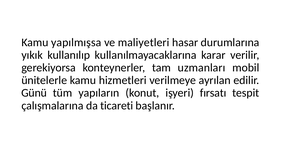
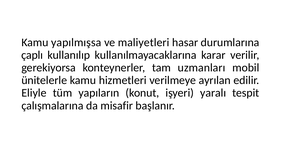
yıkık: yıkık -> çaplı (32, 55)
Günü: Günü -> Eliyle (34, 93)
fırsatı: fırsatı -> yaralı (213, 93)
ticareti: ticareti -> misafir (117, 106)
